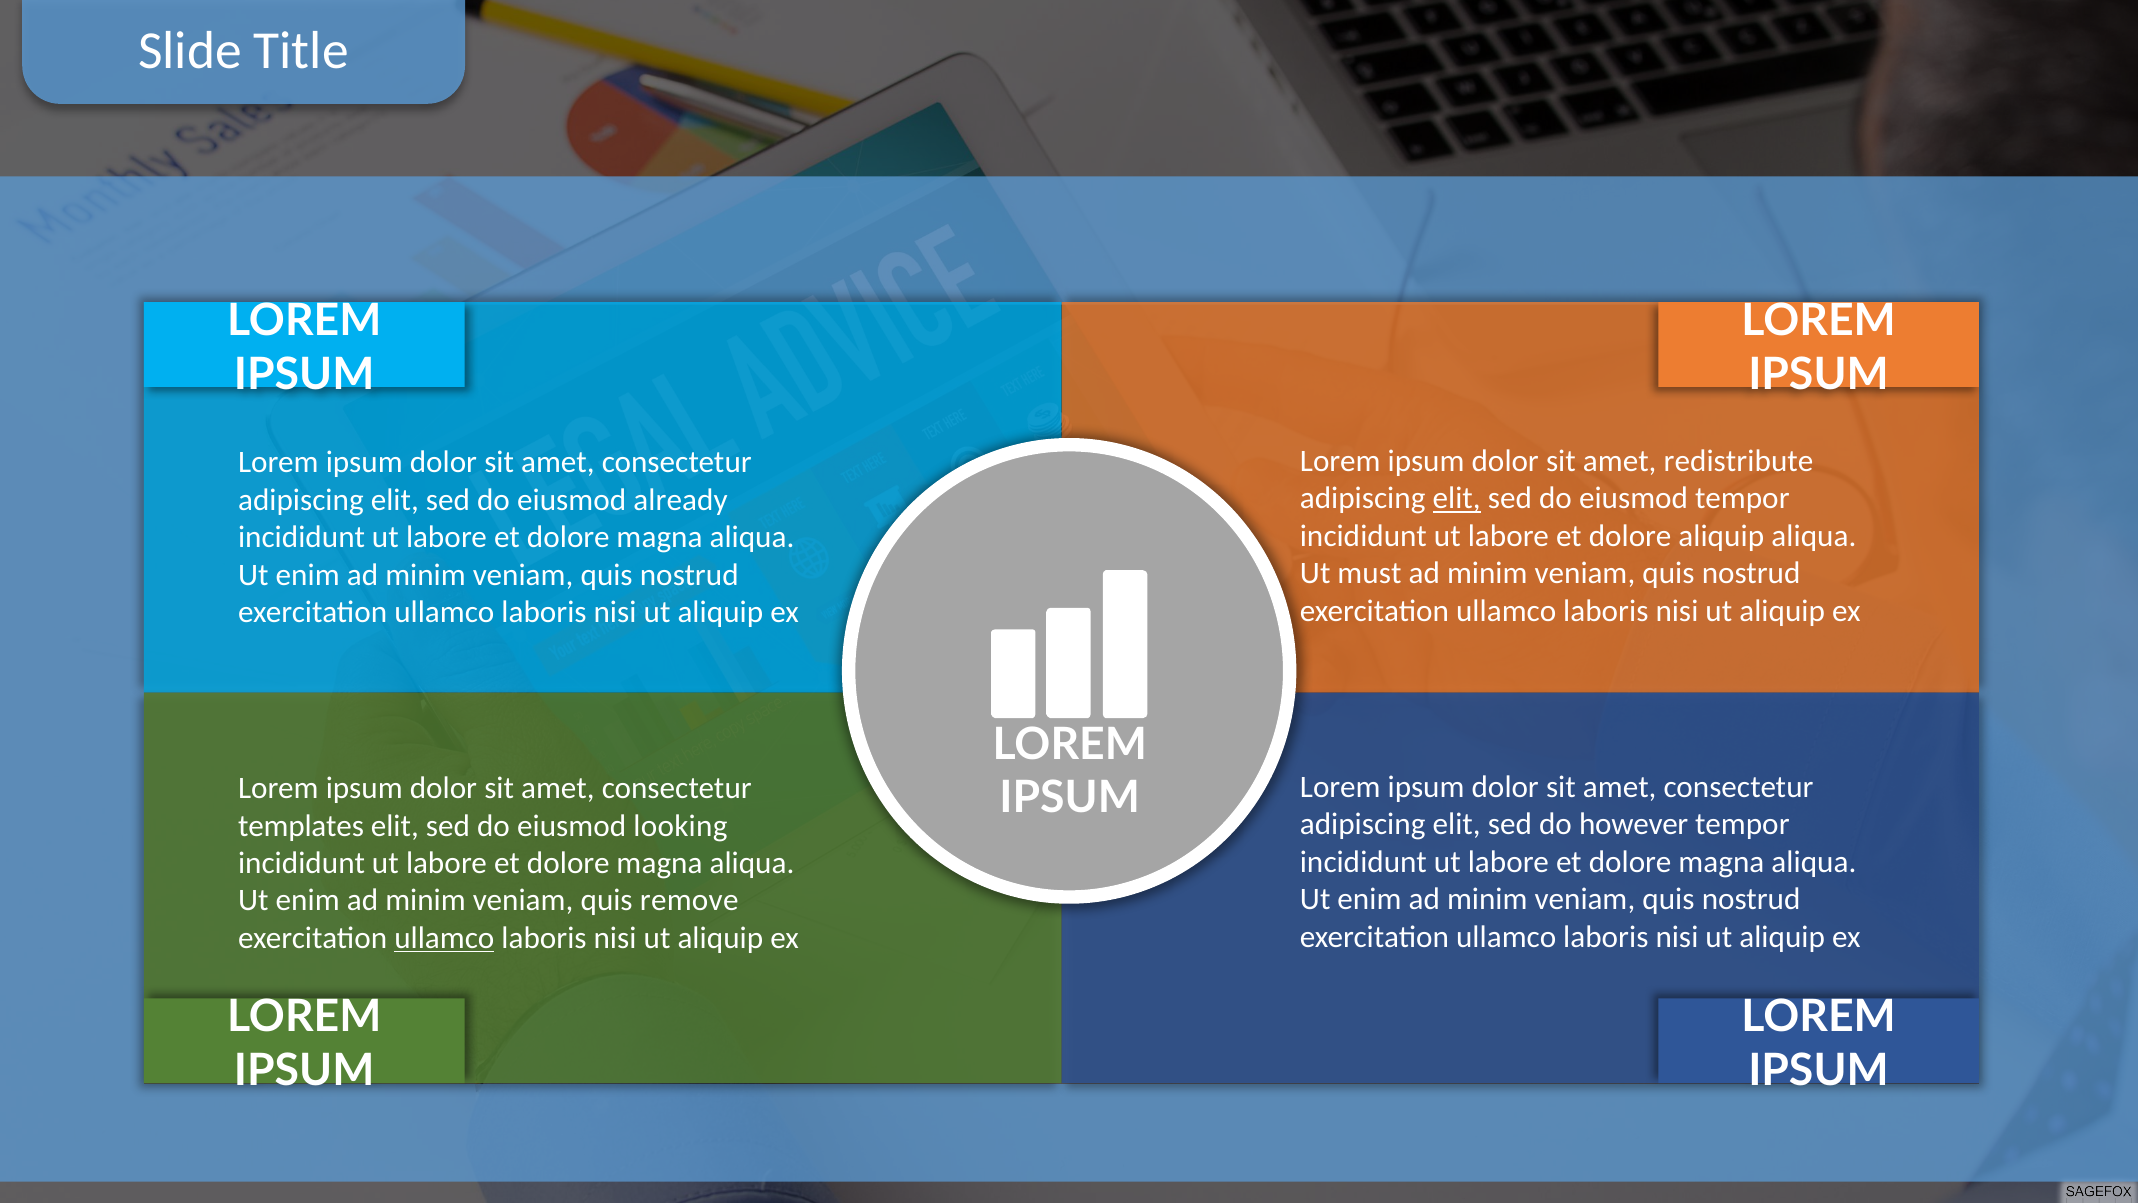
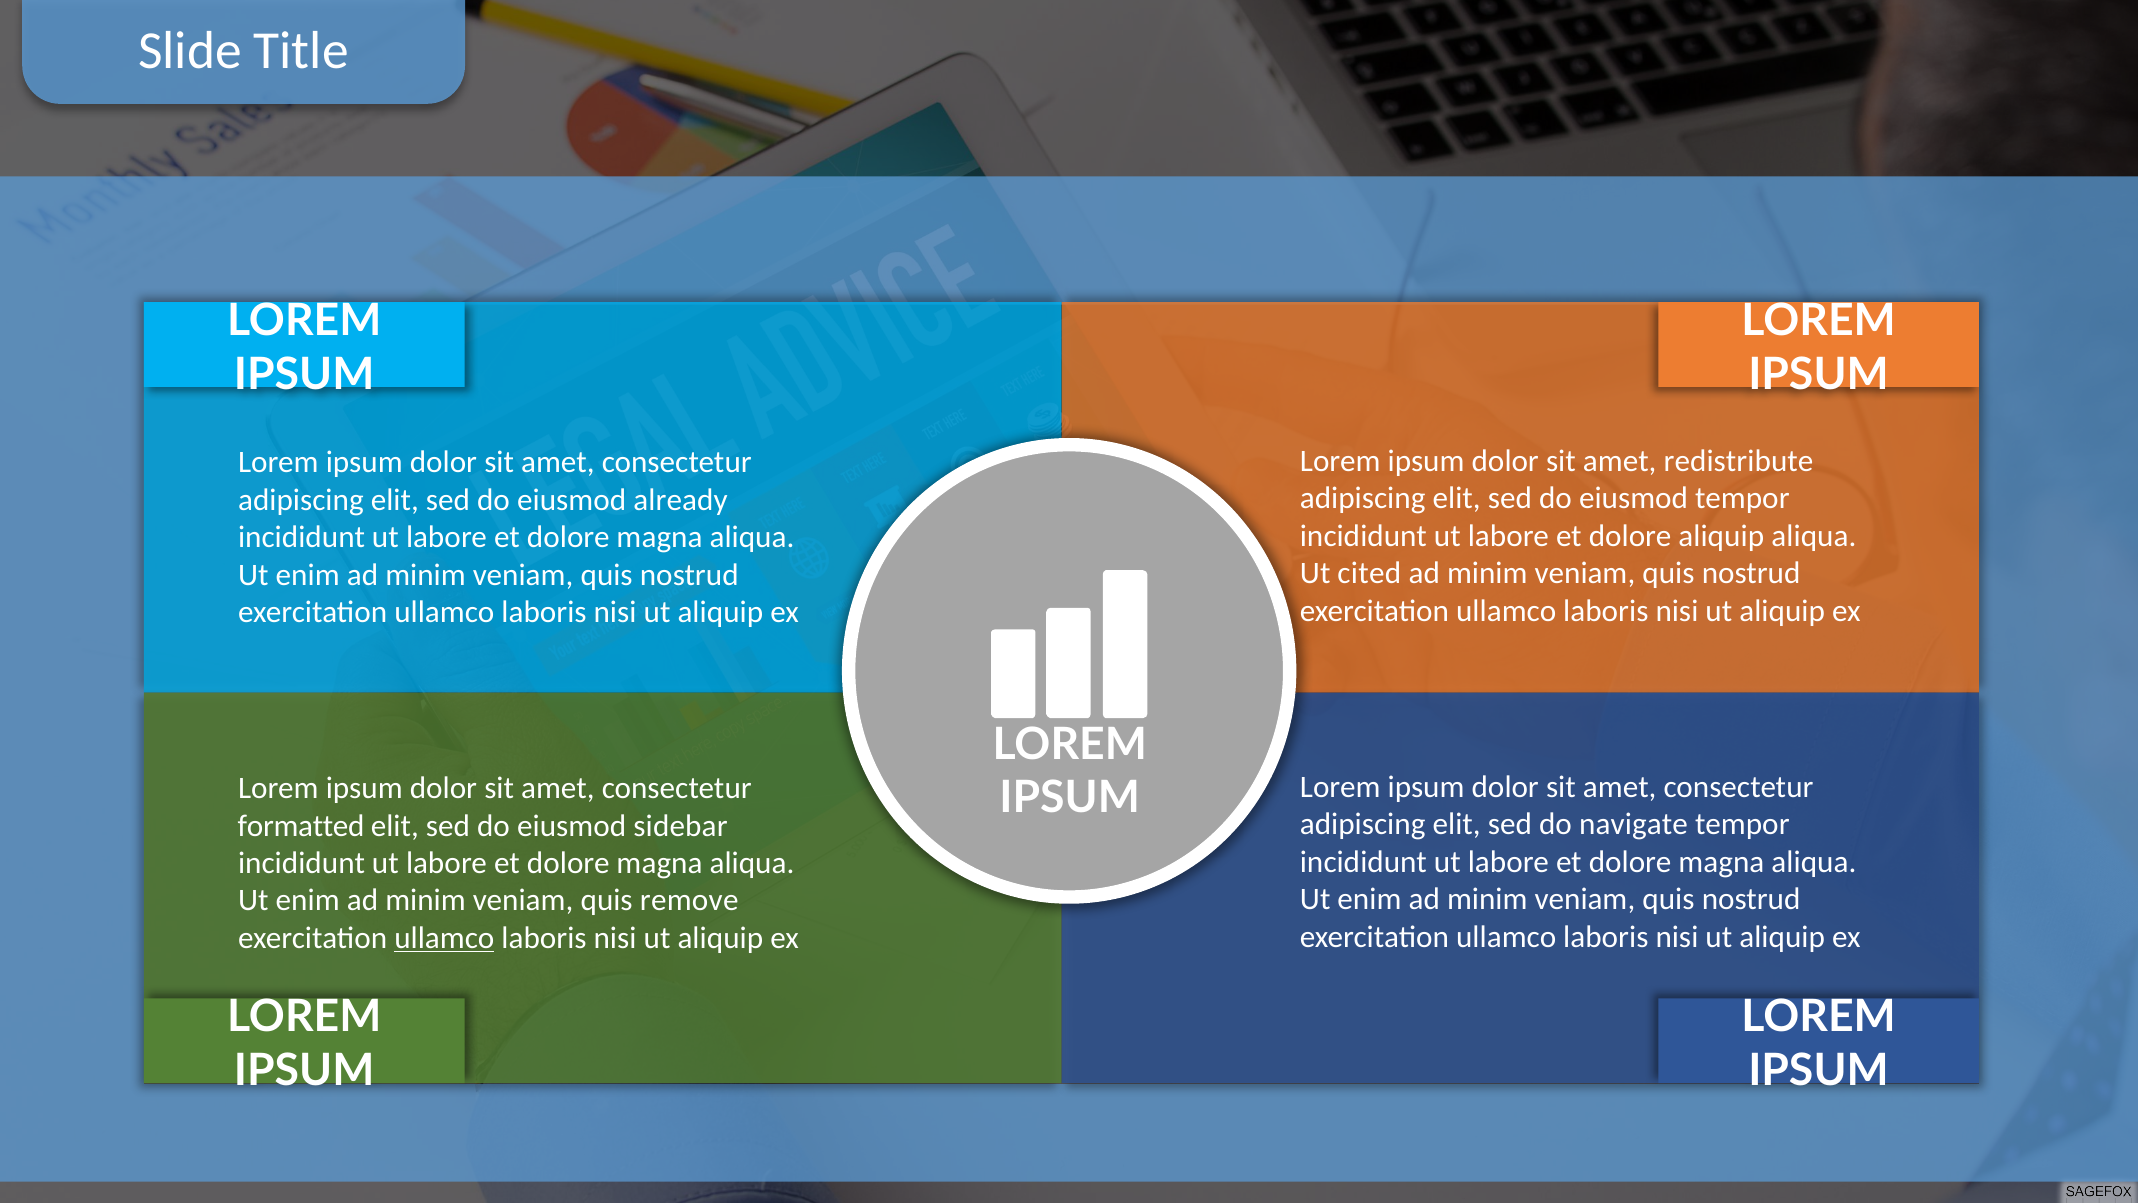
elit underline: present -> none (1457, 498)
must: must -> cited (1369, 573)
however: however -> navigate (1634, 824)
templates: templates -> formatted (301, 826)
looking: looking -> sidebar (681, 826)
